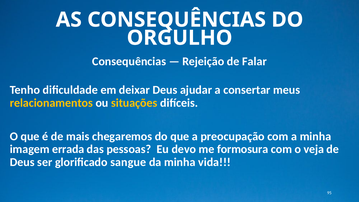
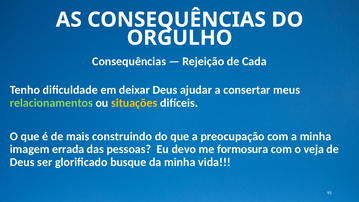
Falar: Falar -> Cada (254, 61)
relacionamentos colour: yellow -> light green (51, 103)
chegaremos: chegaremos -> construindo (122, 136)
sangue: sangue -> busque (128, 162)
